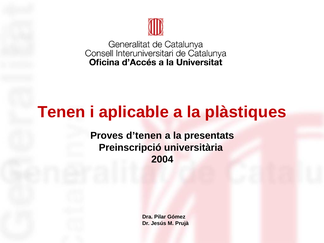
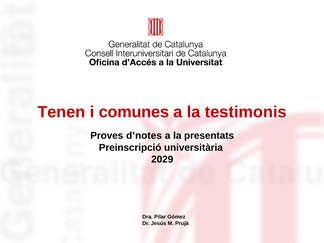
aplicable: aplicable -> comunes (134, 112)
plàstiques: plàstiques -> testimonis (246, 112)
d’tenen: d’tenen -> d’notes (144, 136)
2004: 2004 -> 2029 (162, 159)
